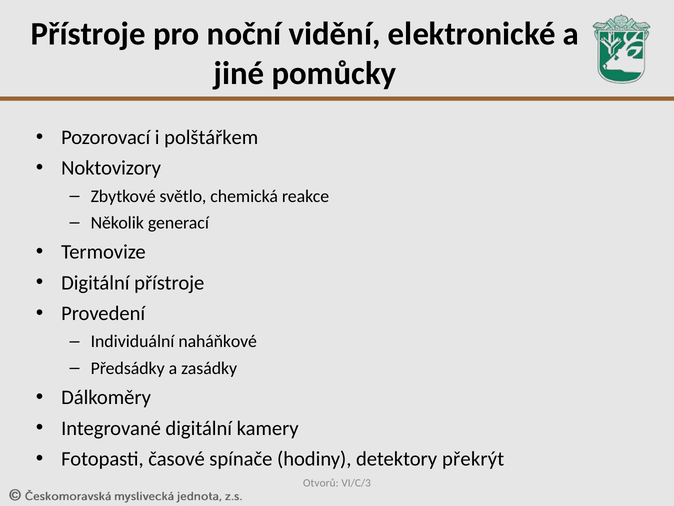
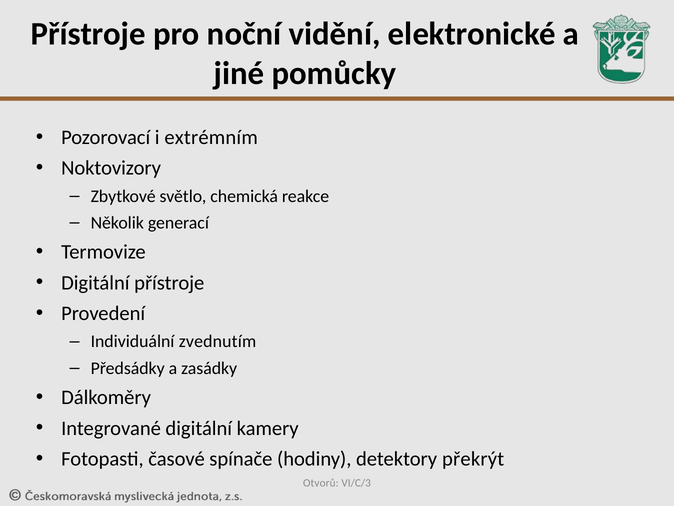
polštářkem: polštářkem -> extrémním (211, 137)
naháňkové: naháňkové -> zvednutím (218, 341)
